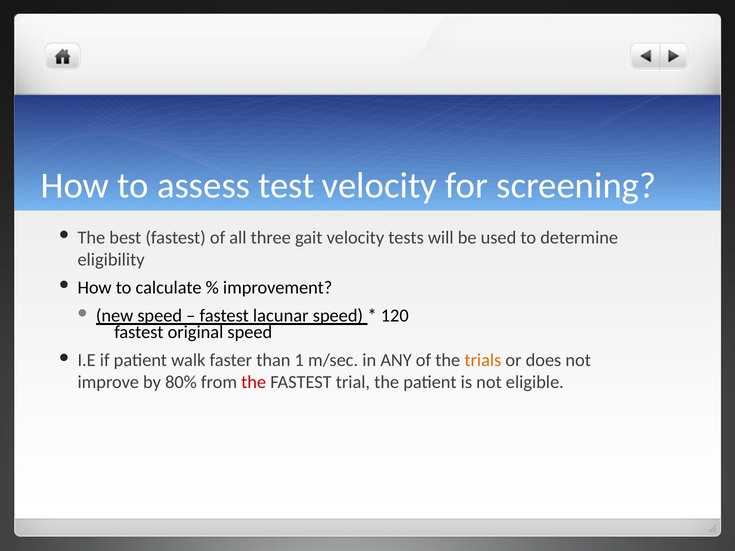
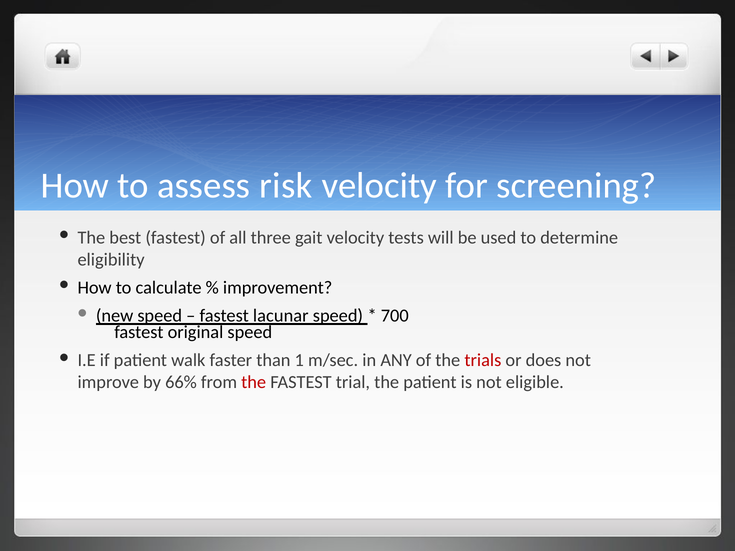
test: test -> risk (286, 186)
120: 120 -> 700 (395, 316)
trials colour: orange -> red (483, 361)
80%: 80% -> 66% (181, 383)
